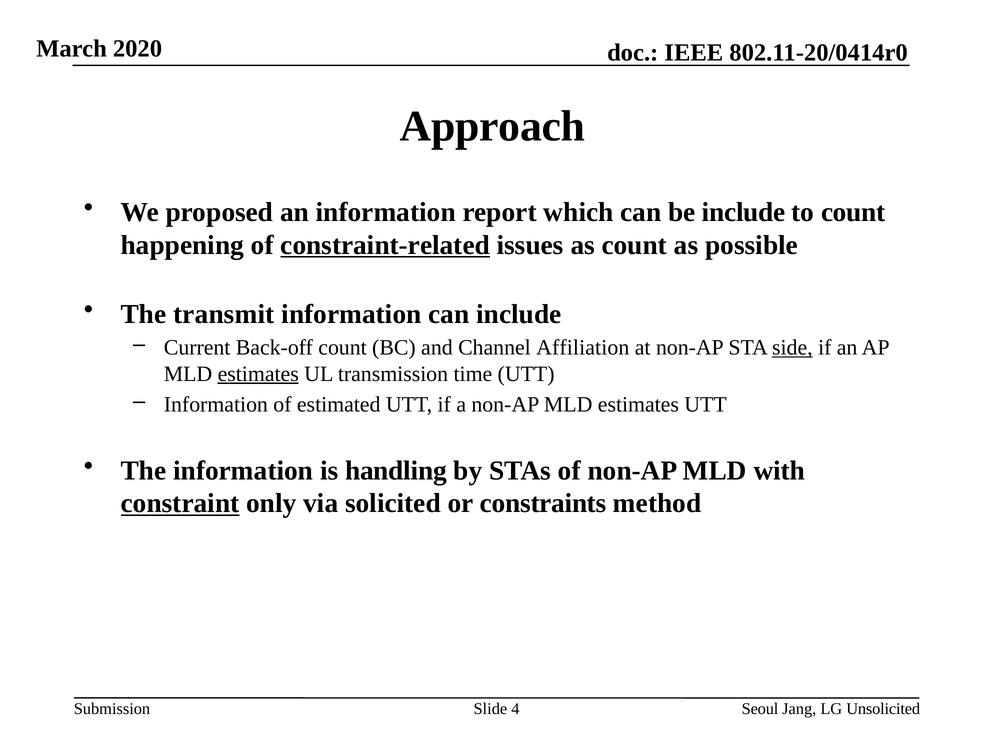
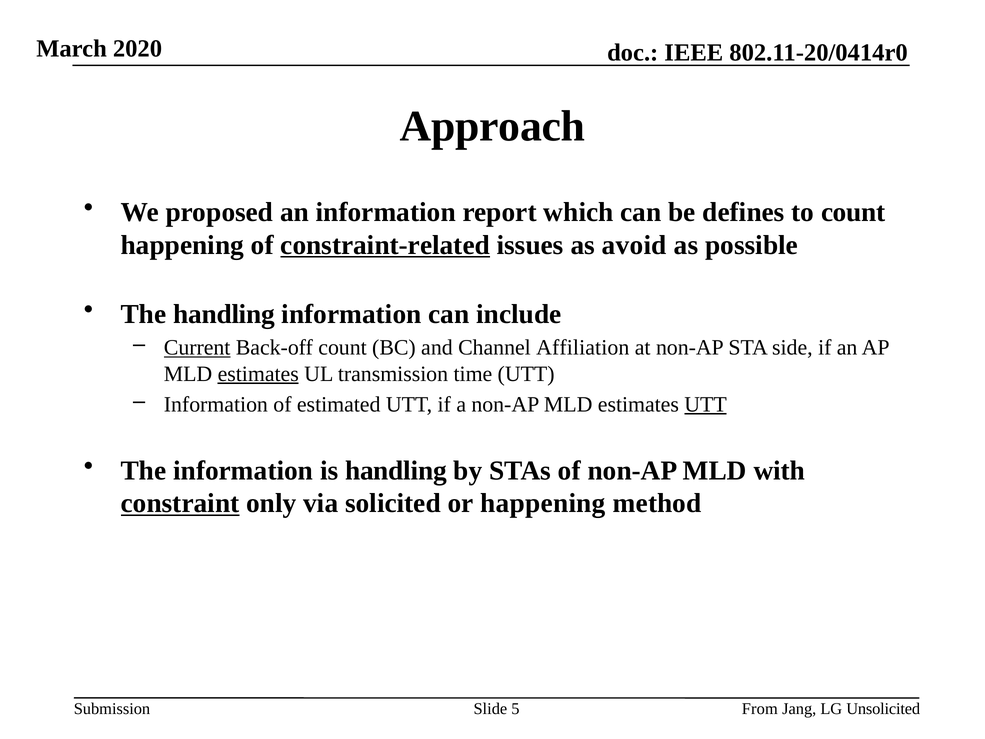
be include: include -> defines (744, 212)
as count: count -> avoid (634, 245)
The transmit: transmit -> handling (224, 314)
Current underline: none -> present (197, 347)
side underline: present -> none (792, 347)
UTT underline: none -> present (706, 404)
or constraints: constraints -> happening (543, 503)
4: 4 -> 5 (515, 709)
Seoul: Seoul -> From (760, 709)
